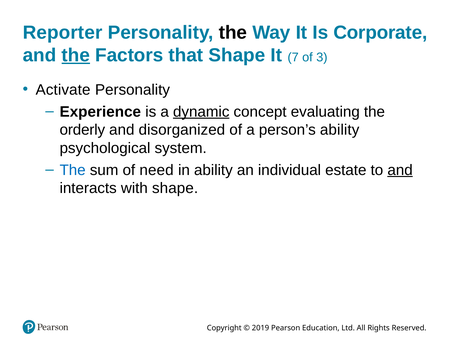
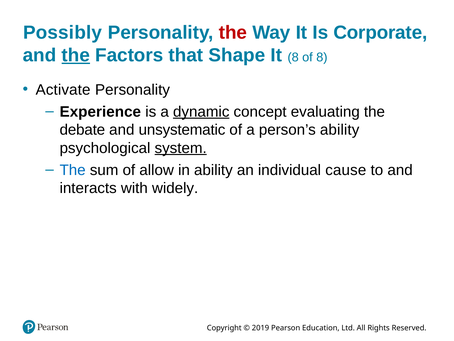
Reporter: Reporter -> Possibly (63, 32)
the colour: black -> red (233, 32)
It 7: 7 -> 8 (293, 57)
of 3: 3 -> 8 (322, 57)
orderly: orderly -> debate (82, 130)
disorganized: disorganized -> unsystematic (182, 130)
system underline: none -> present (181, 148)
need: need -> allow (157, 170)
estate: estate -> cause (346, 170)
and underline: present -> none (400, 170)
with shape: shape -> widely (175, 188)
